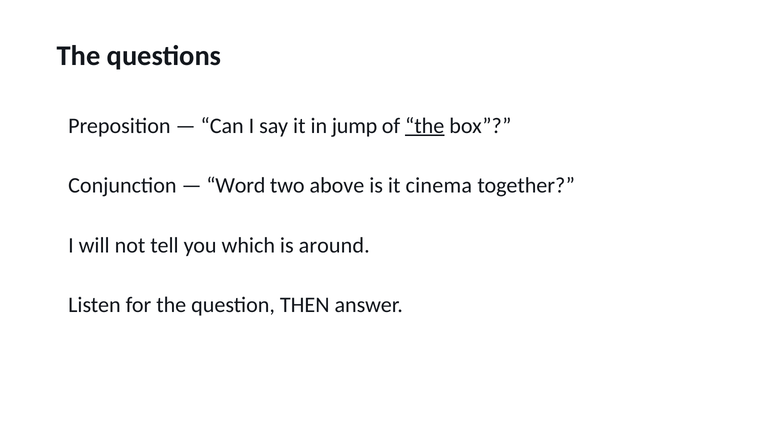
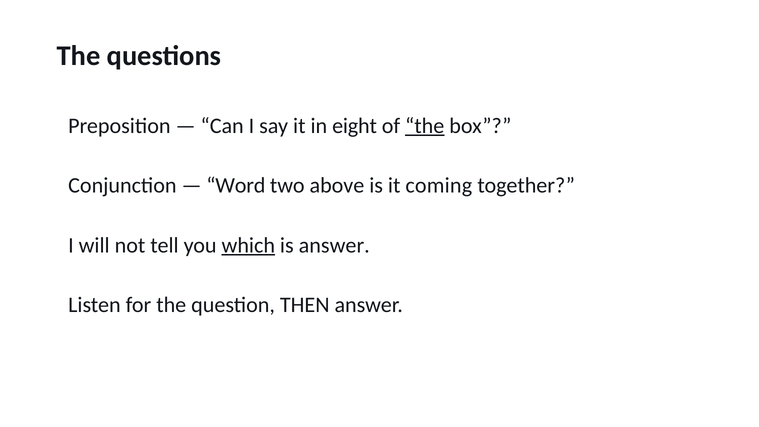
jump: jump -> eight (355, 126)
cinema: cinema -> coming (439, 186)
which underline: none -> present (248, 245)
is around: around -> answer (334, 245)
